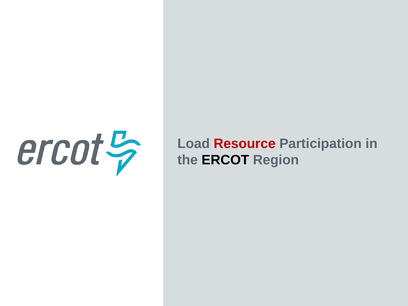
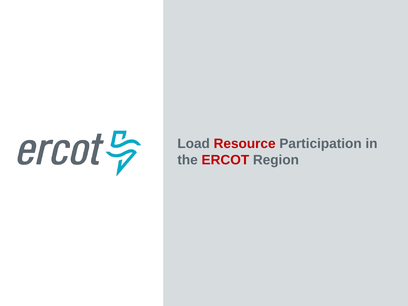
ERCOT colour: black -> red (225, 160)
